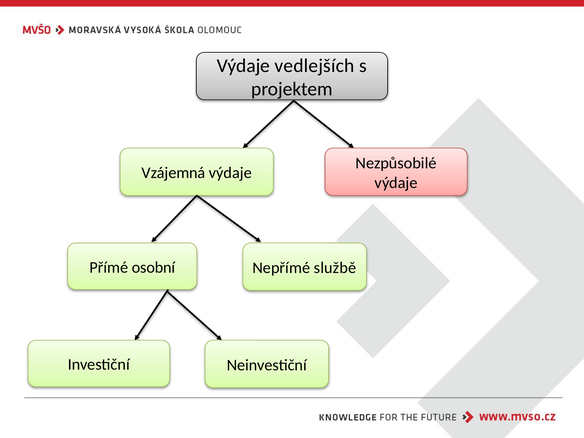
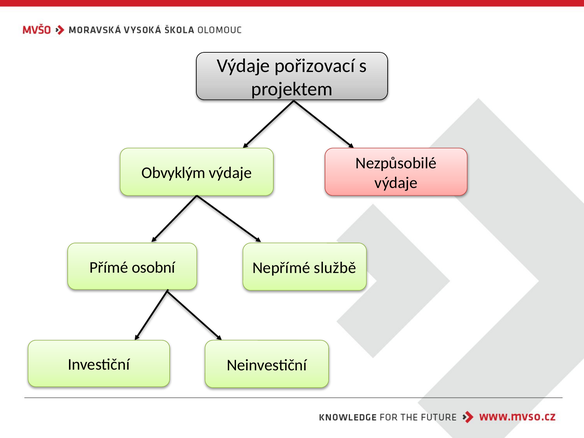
vedlejších: vedlejších -> pořizovací (315, 66)
Vzájemná: Vzájemná -> Obvyklým (174, 173)
